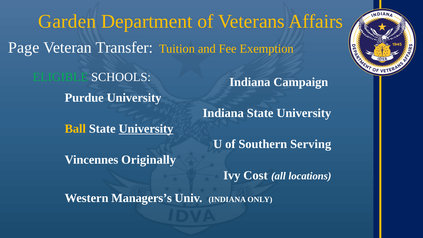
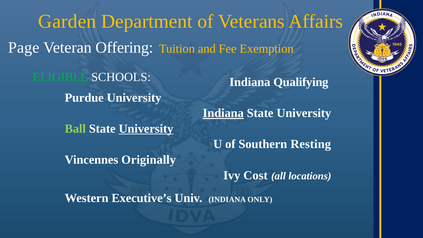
Transfer: Transfer -> Offering (124, 48)
Campaign: Campaign -> Qualifying (301, 82)
Indiana underline: none -> present (223, 113)
Ball colour: yellow -> light green (75, 129)
Serving: Serving -> Resting (311, 144)
Managers’s: Managers’s -> Executive’s (142, 198)
